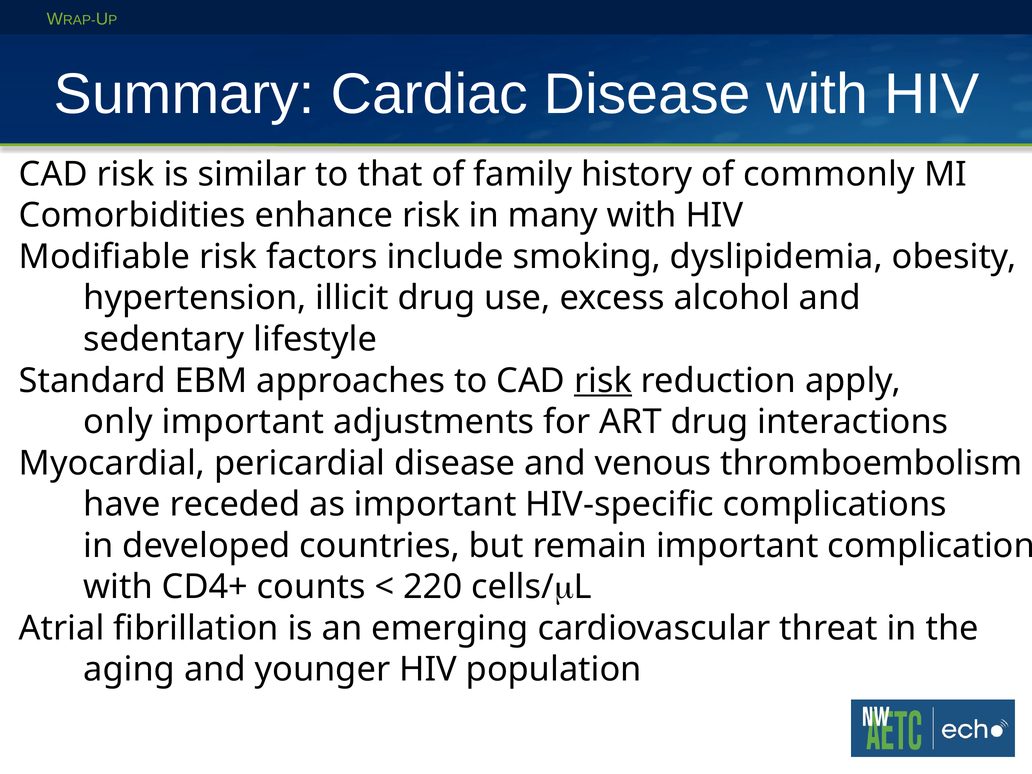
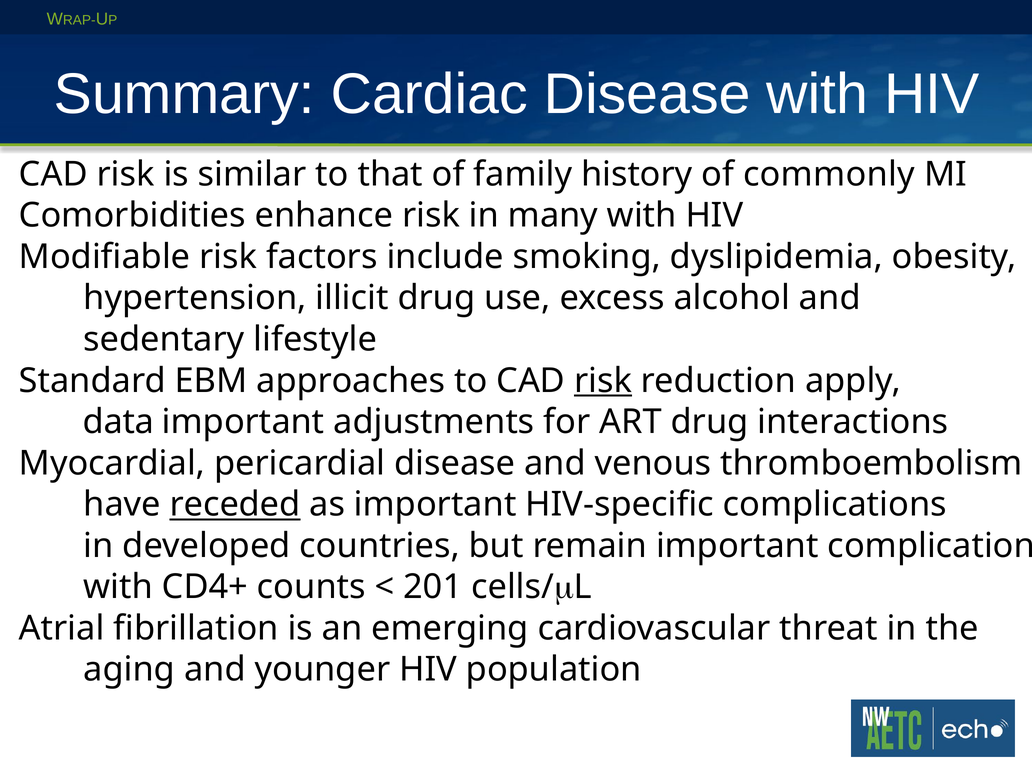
only: only -> data (118, 422)
receded underline: none -> present (235, 505)
220: 220 -> 201 (433, 587)
